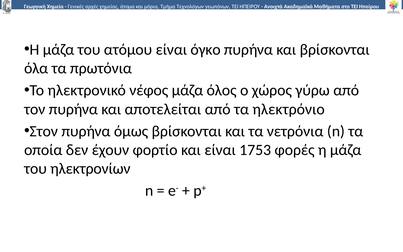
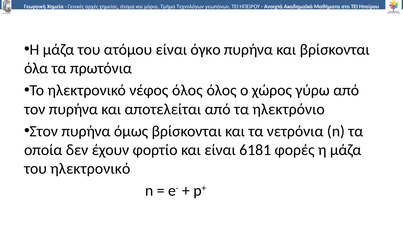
νέφος μάζα: μάζα -> όλος (187, 90)
1753: 1753 -> 6181 (255, 150)
του ηλεκτρονίων: ηλεκτρονίων -> ηλεκτρονικό (90, 169)
